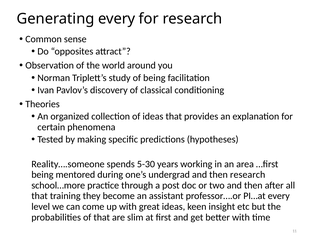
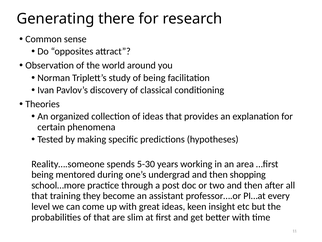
Generating every: every -> there (117, 19)
then research: research -> shopping (248, 174)
